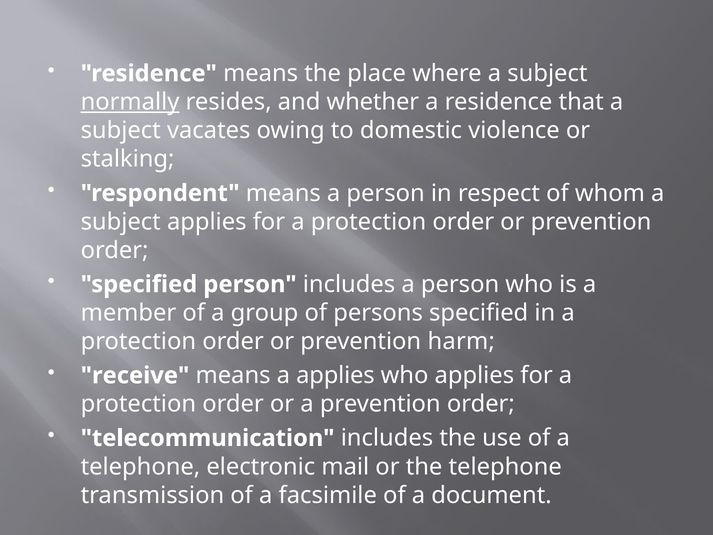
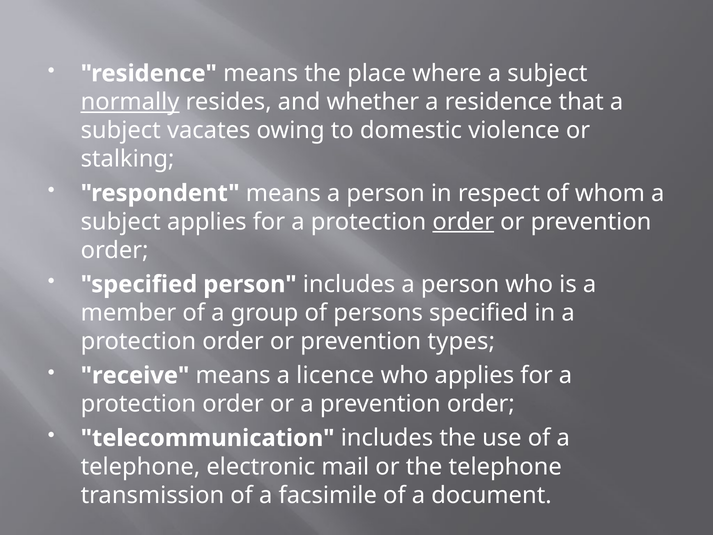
order underline: none -> present (463, 222)
harm: harm -> types (461, 341)
a applies: applies -> licence (335, 375)
